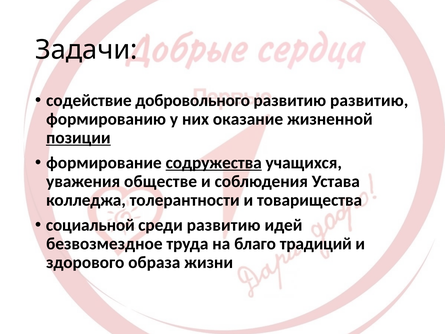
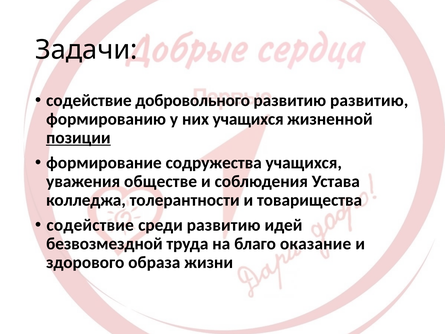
них оказание: оказание -> учащихся (248, 119)
содружества underline: present -> none (214, 163)
социальной: социальной -> содействие (90, 225)
безвозмездное: безвозмездное -> безвозмездной (104, 244)
традиций: традиций -> оказание (316, 244)
